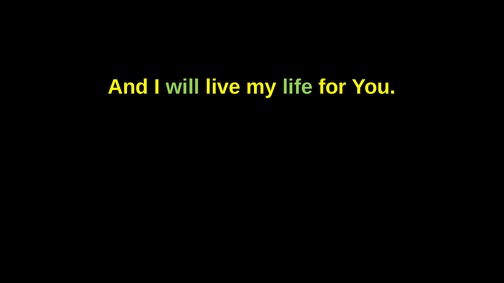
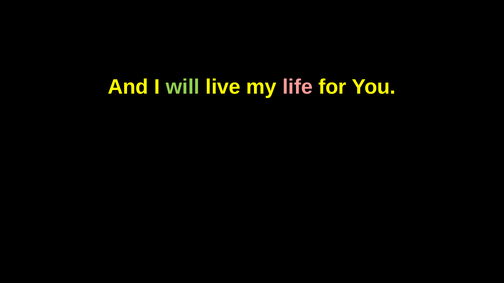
life colour: light green -> pink (298, 87)
